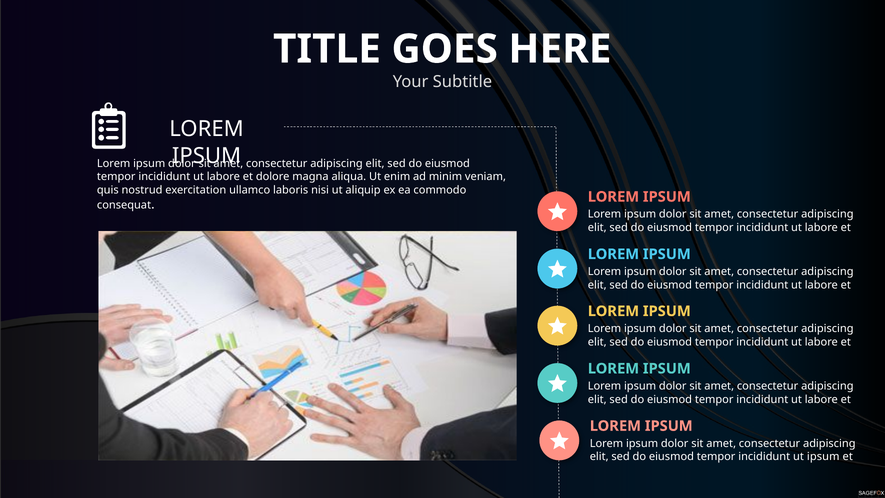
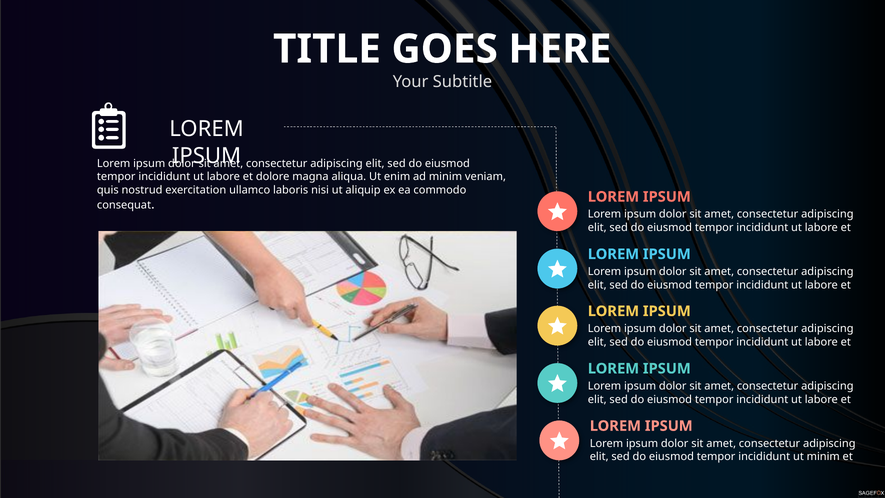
ut ipsum: ipsum -> minim (823, 457)
